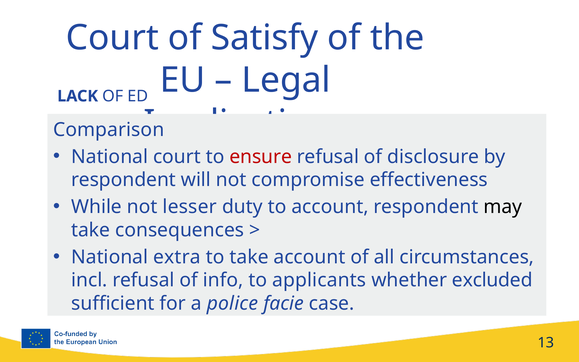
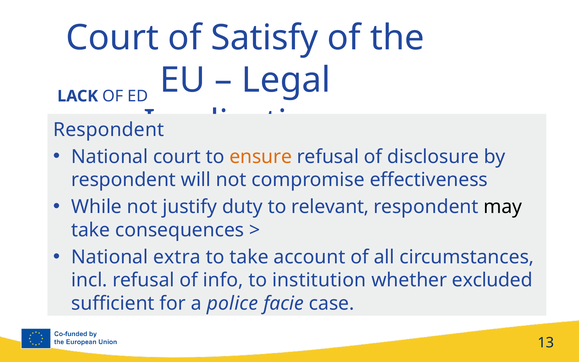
Comparison: Comparison -> Respondent (109, 130)
ensure colour: red -> orange (261, 157)
lesser: lesser -> justify (190, 207)
to account: account -> relevant (330, 207)
applicants: applicants -> institution (319, 280)
